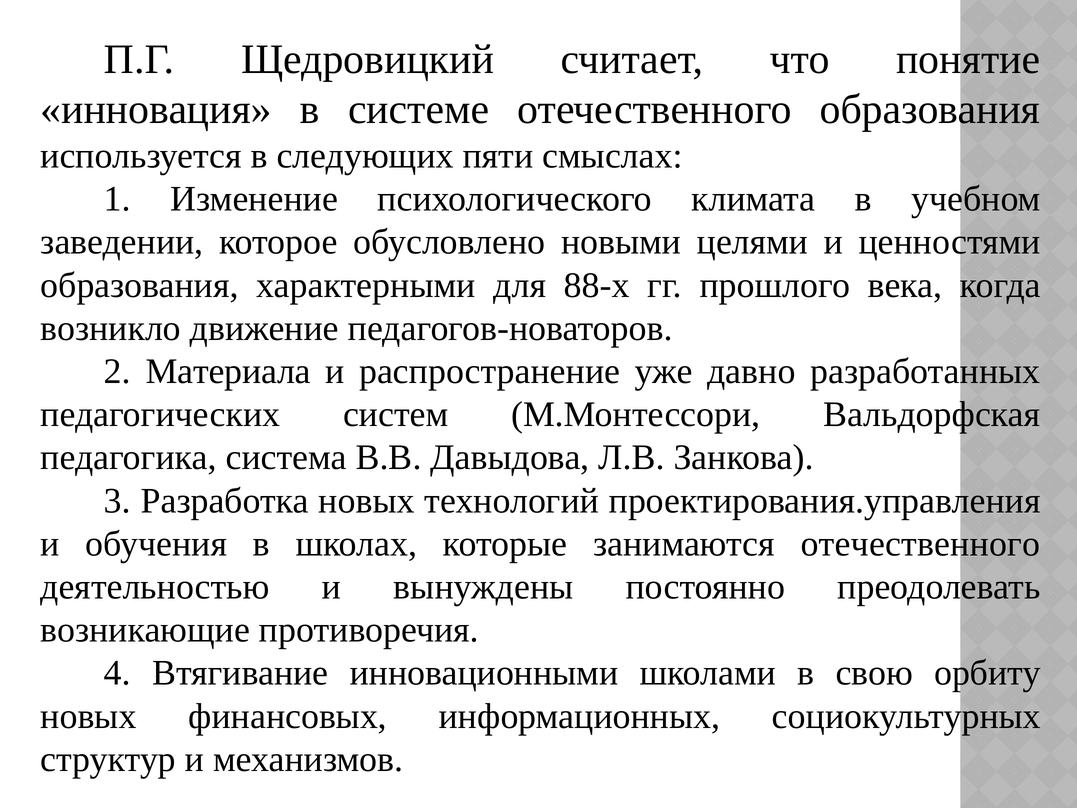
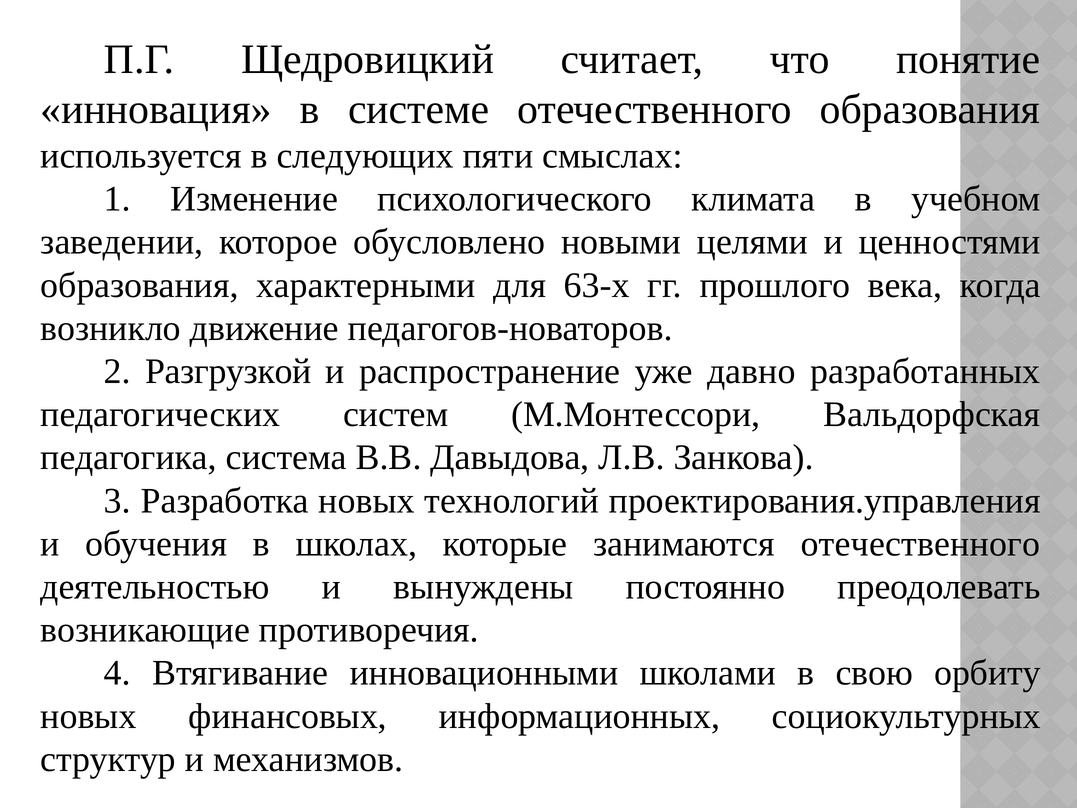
88-х: 88-х -> 63-х (597, 285)
Материала: Материала -> Разгрузкой (228, 371)
